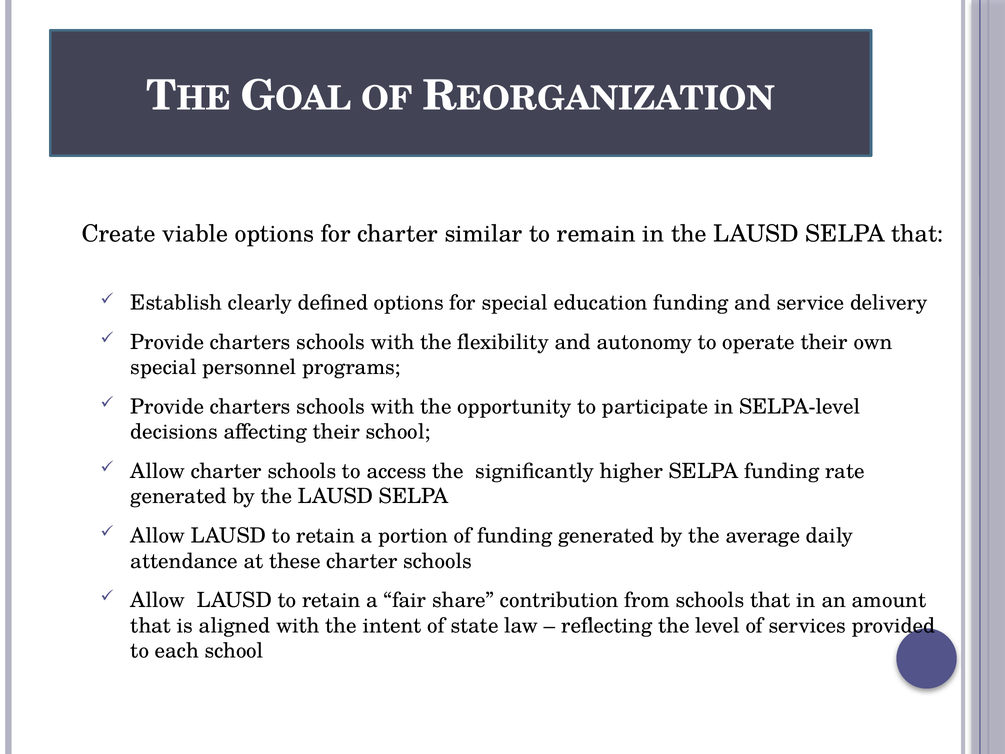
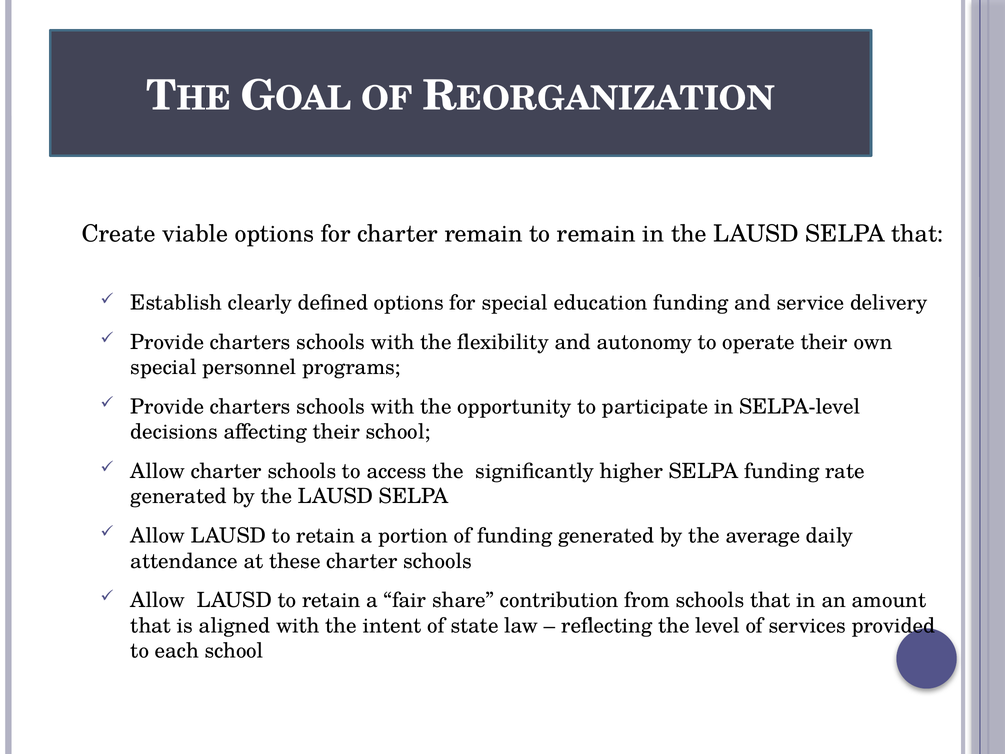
charter similar: similar -> remain (484, 234)
